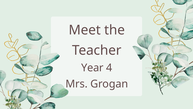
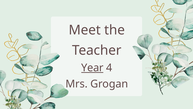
Year underline: none -> present (92, 68)
